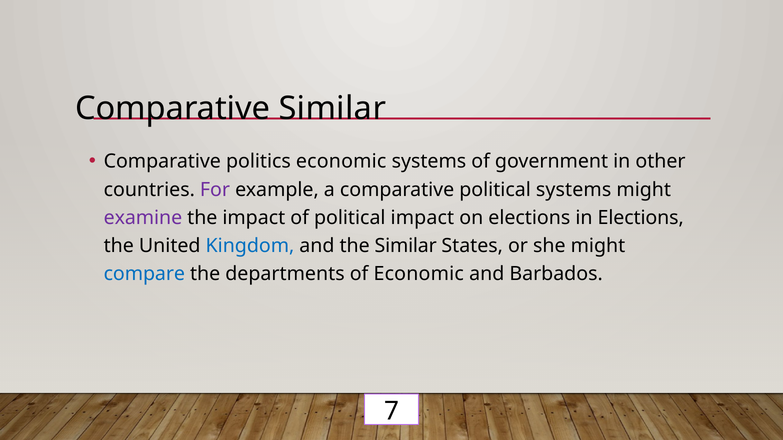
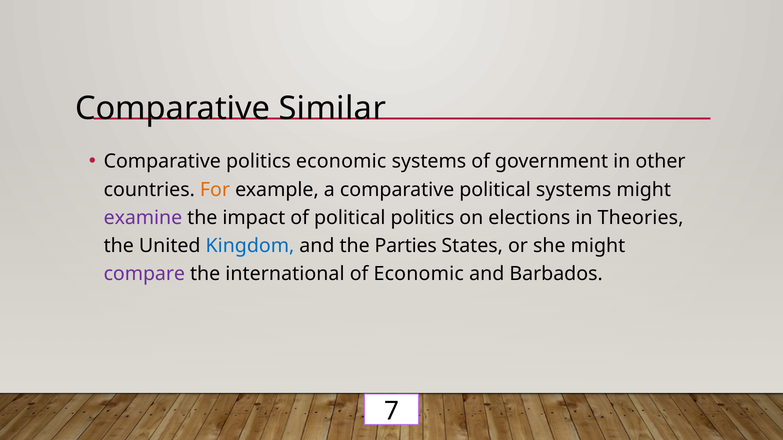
For colour: purple -> orange (215, 190)
political impact: impact -> politics (422, 218)
in Elections: Elections -> Theories (641, 218)
the Similar: Similar -> Parties (406, 246)
compare colour: blue -> purple (144, 274)
departments: departments -> international (285, 274)
